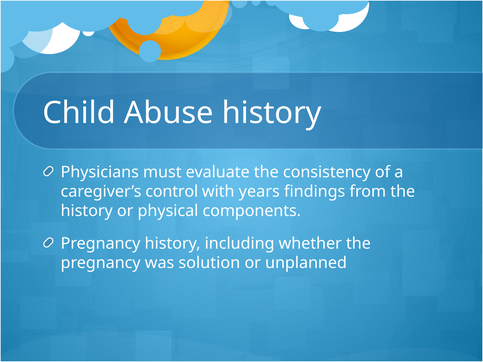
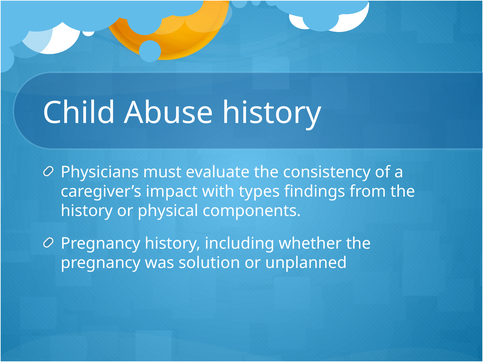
control: control -> impact (172, 192)
years: years -> types (259, 192)
